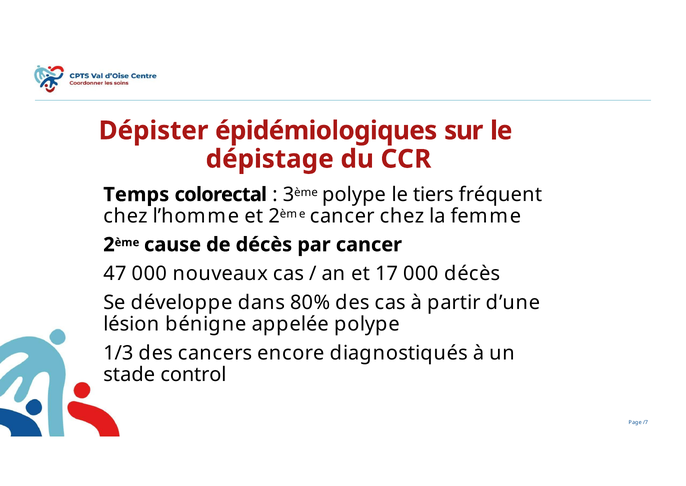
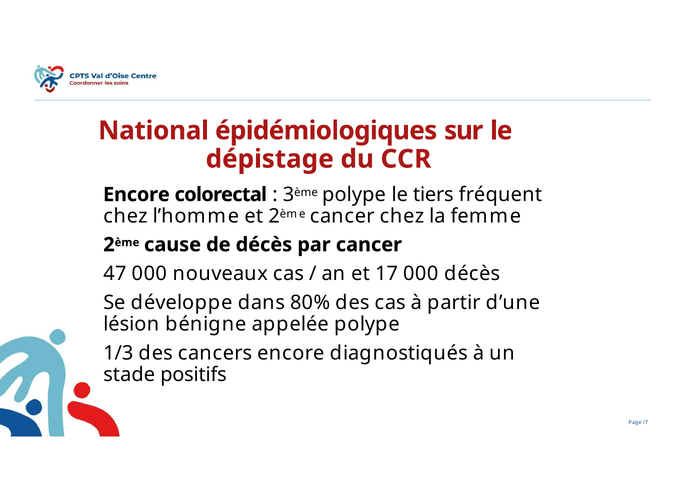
Dépister: Dépister -> National (154, 130)
Temps: Temps -> Encore (136, 194)
control: control -> positifs (194, 374)
